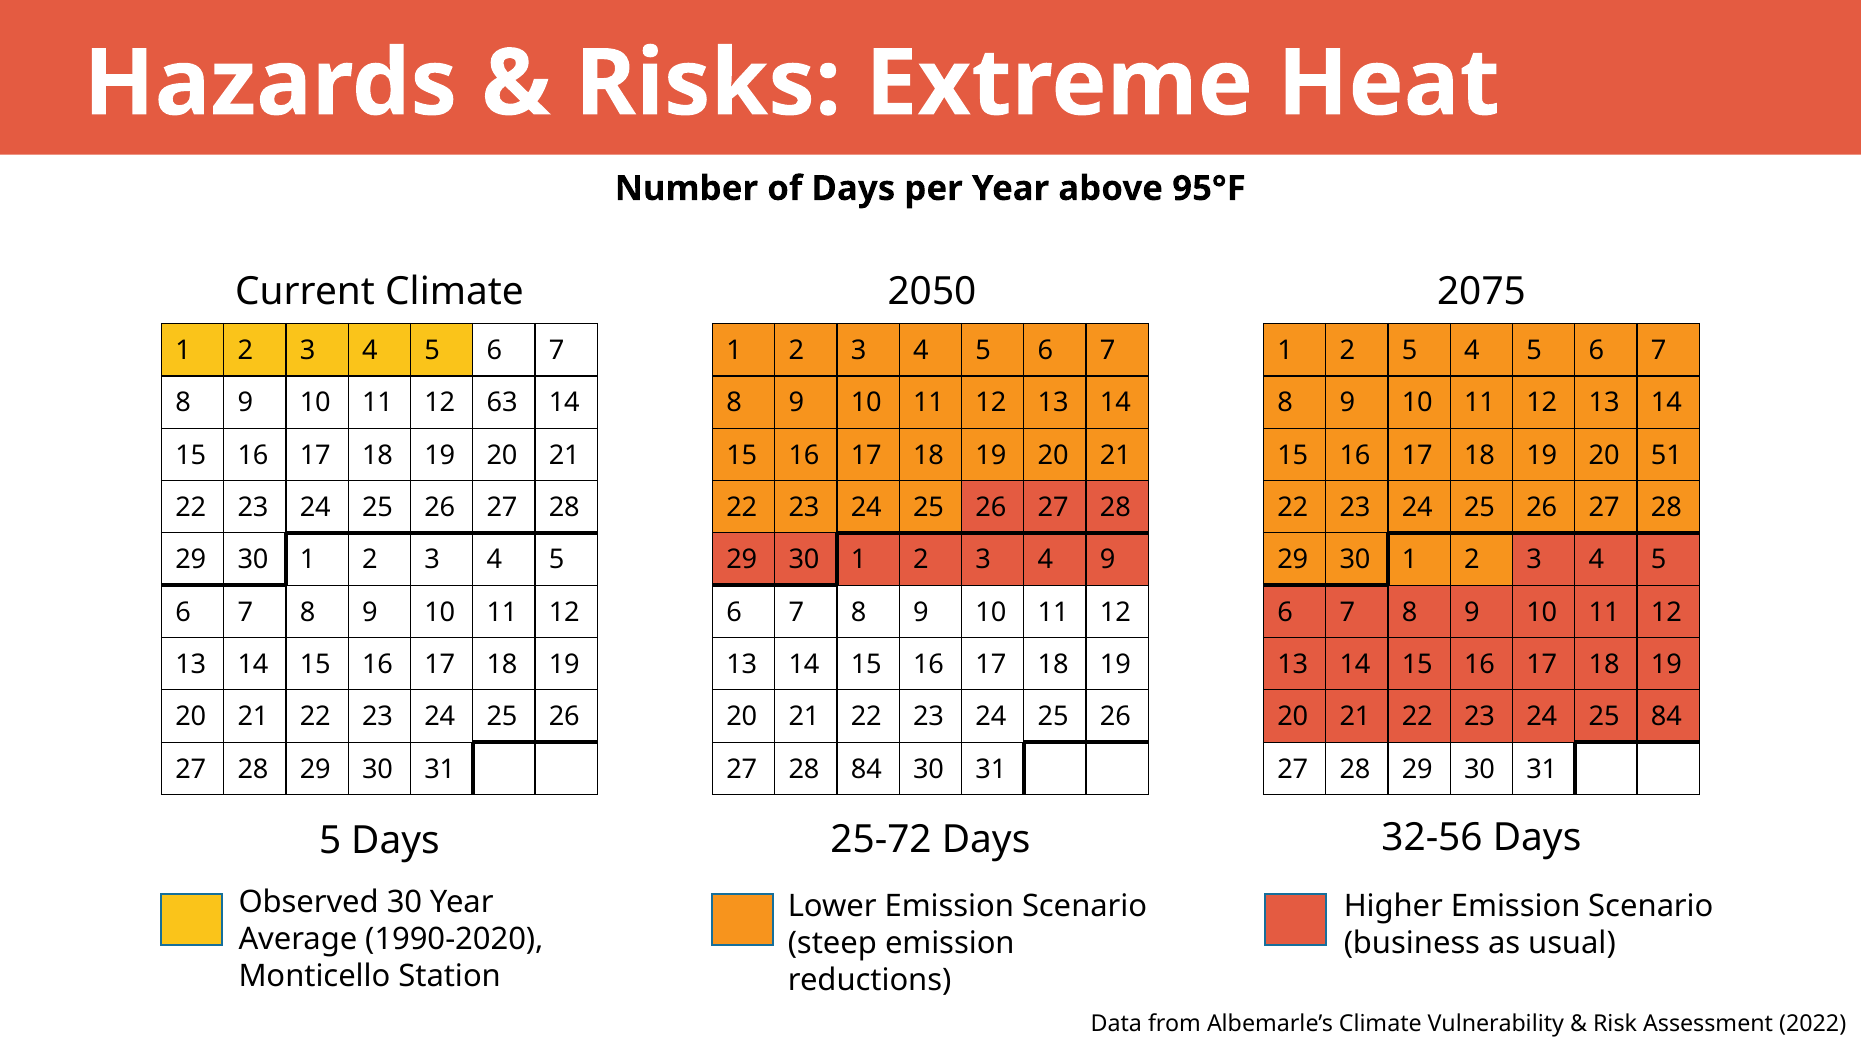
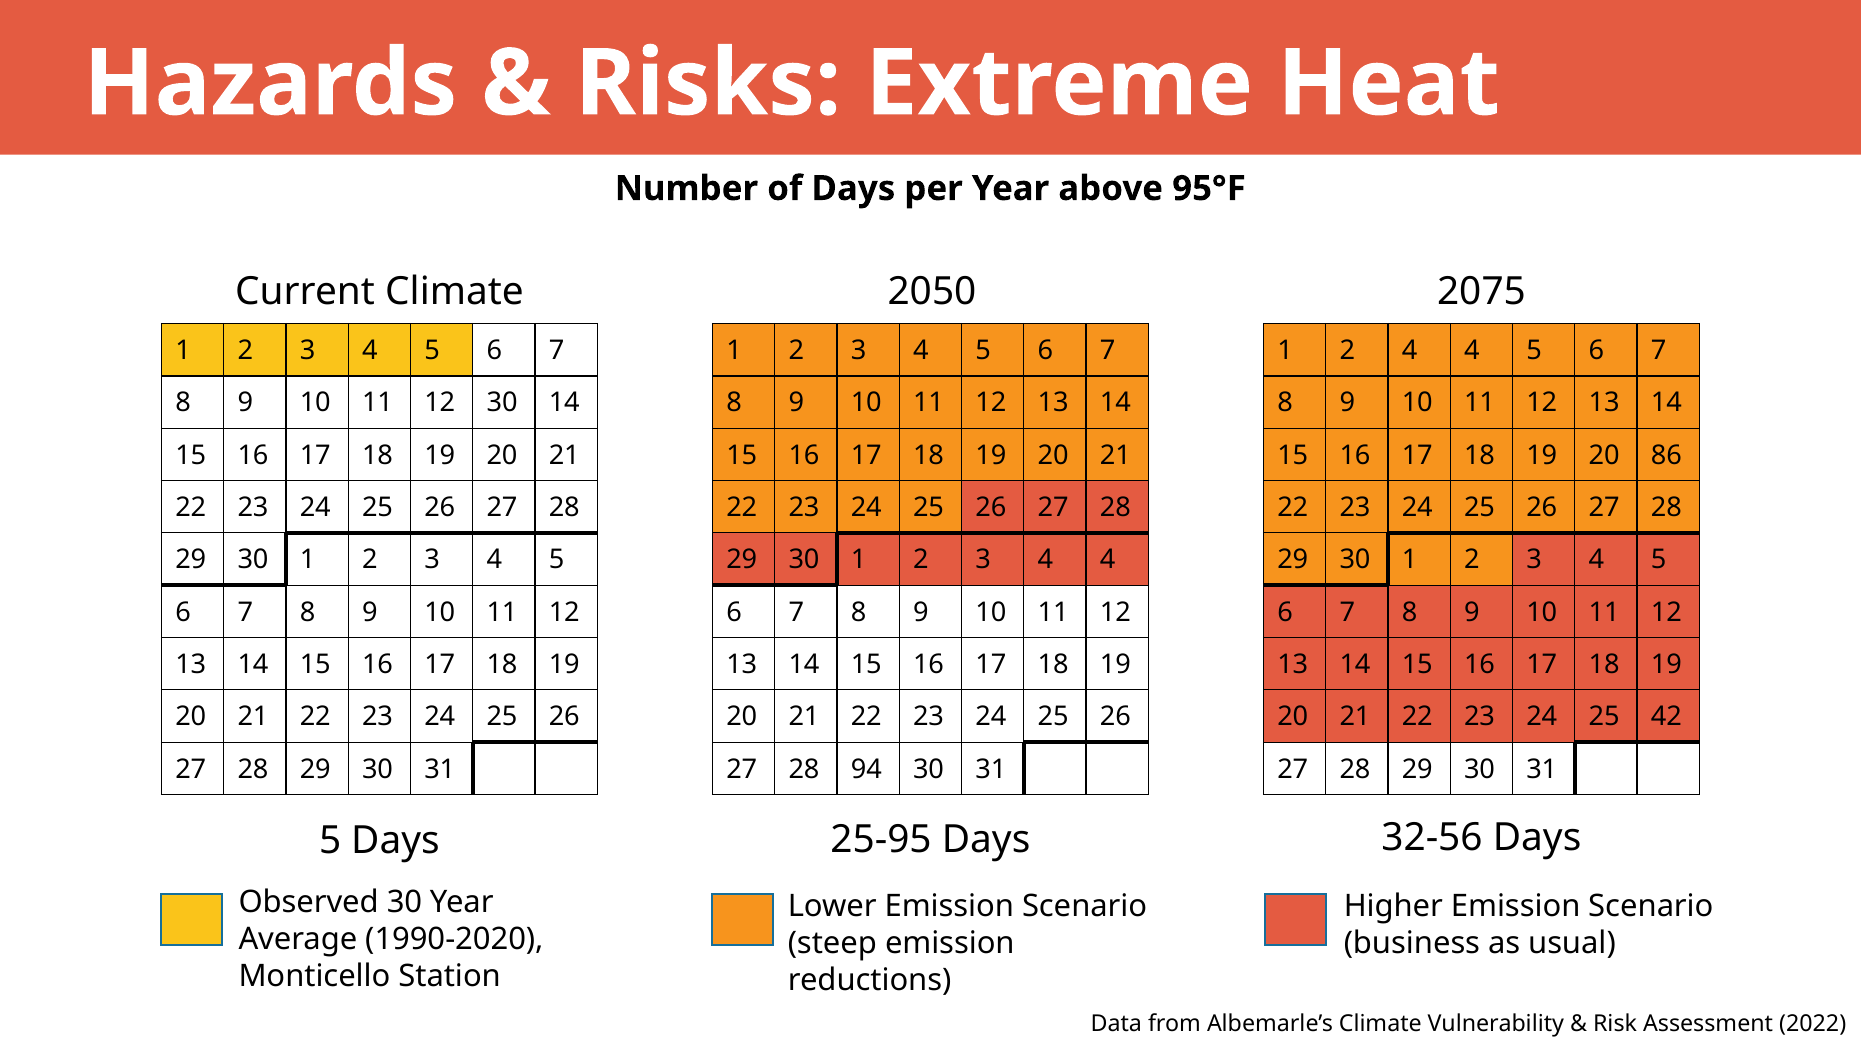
2 5: 5 -> 4 (1410, 351)
12 63: 63 -> 30 (502, 403)
51: 51 -> 86 (1666, 455)
3 4 9: 9 -> 4 (1108, 560)
25 84: 84 -> 42 (1666, 717)
28 84: 84 -> 94 (866, 769)
25-72: 25-72 -> 25-95 (881, 839)
